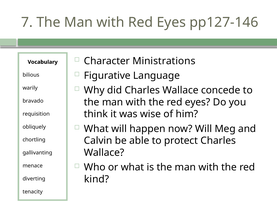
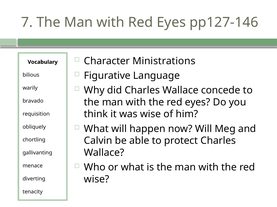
kind: kind -> wise (97, 180)
